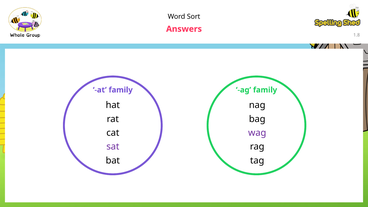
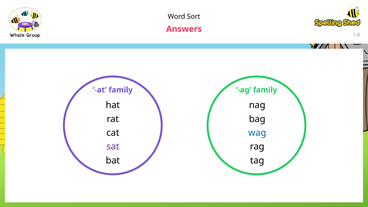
wag colour: purple -> blue (257, 133)
